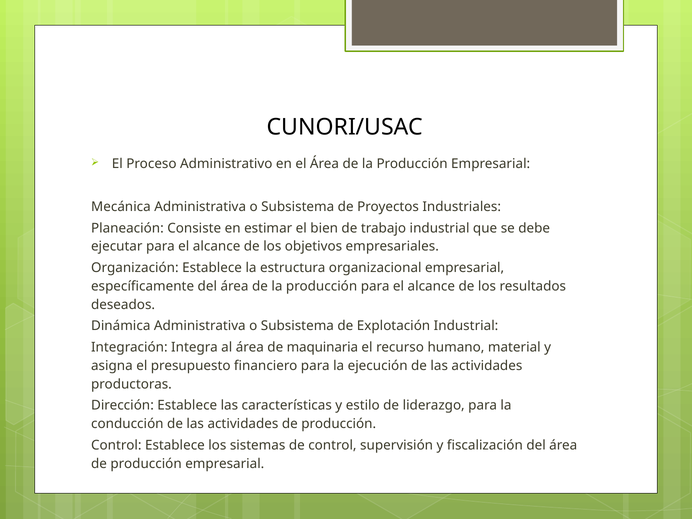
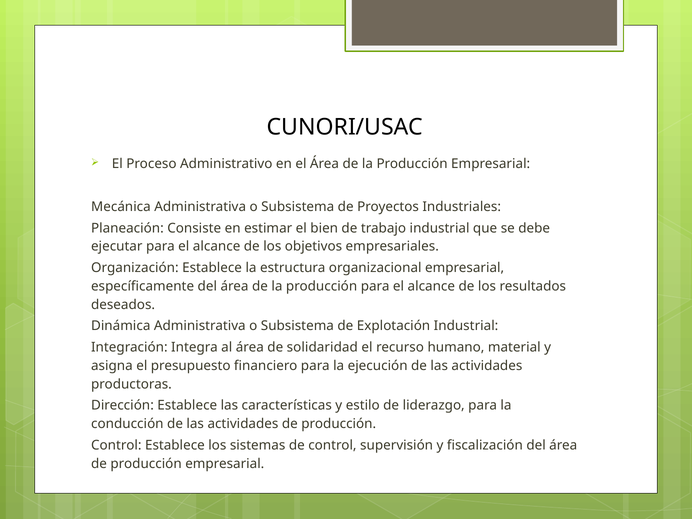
maquinaria: maquinaria -> solidaridad (322, 347)
